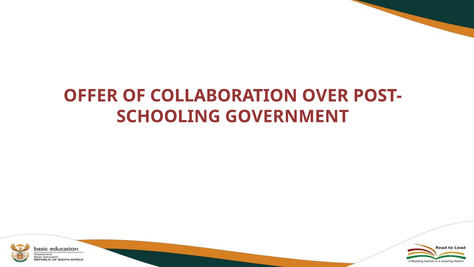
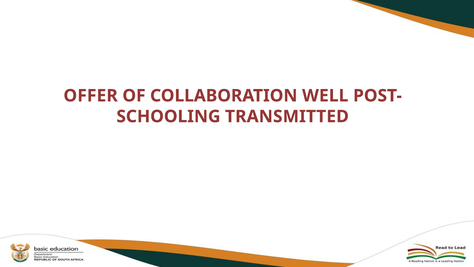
OVER: OVER -> WELL (325, 96)
GOVERNMENT: GOVERNMENT -> TRANSMITTED (287, 116)
